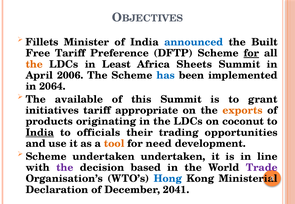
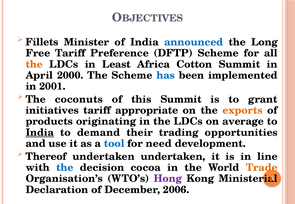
Built: Built -> Long (265, 42)
for underline: present -> none (251, 53)
Sheets: Sheets -> Cotton (194, 64)
2006: 2006 -> 2000 (70, 75)
2064: 2064 -> 2001 (52, 86)
available: available -> coconuts (79, 99)
coconut: coconut -> average (243, 122)
officials: officials -> demand (99, 133)
tool colour: orange -> blue (114, 144)
Scheme: Scheme -> Thereof (46, 157)
the colour: purple -> blue (65, 168)
based: based -> cocoa (146, 168)
Trade colour: purple -> orange (262, 168)
Hong colour: blue -> purple (168, 179)
2041: 2041 -> 2006 (176, 190)
